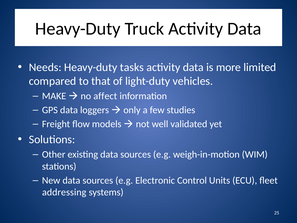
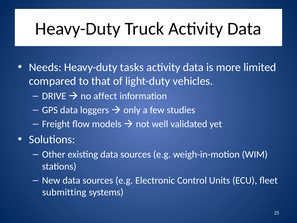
MAKE: MAKE -> DRIVE (54, 96)
addressing: addressing -> submitting (64, 192)
